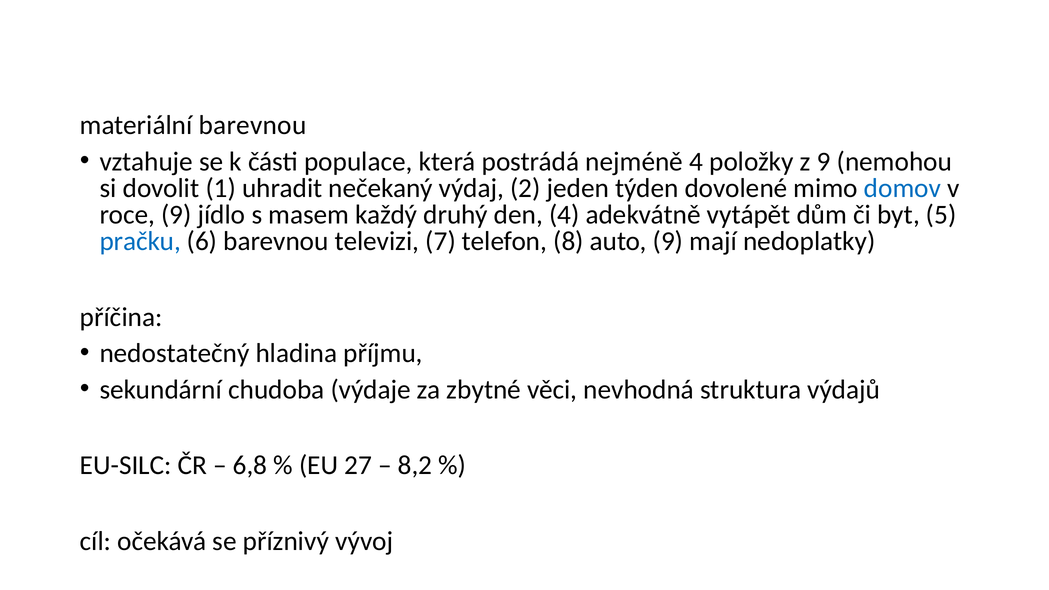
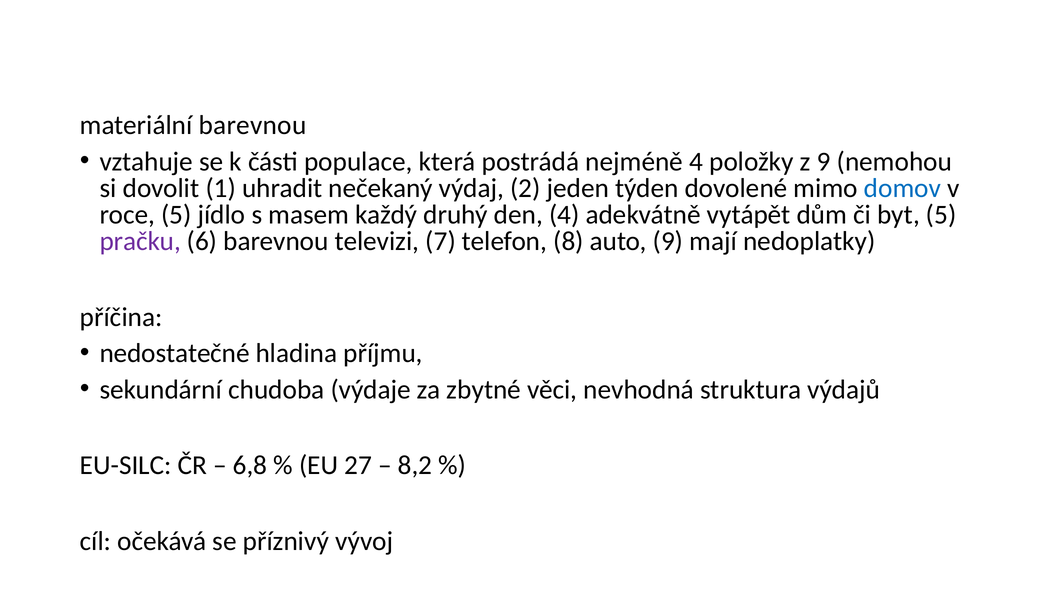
roce 9: 9 -> 5 (176, 215)
pračku colour: blue -> purple (140, 241)
nedostatečný: nedostatečný -> nedostatečné (175, 353)
